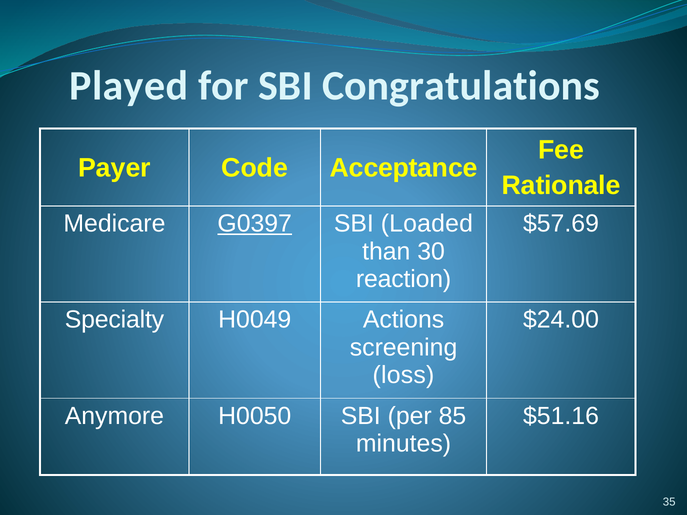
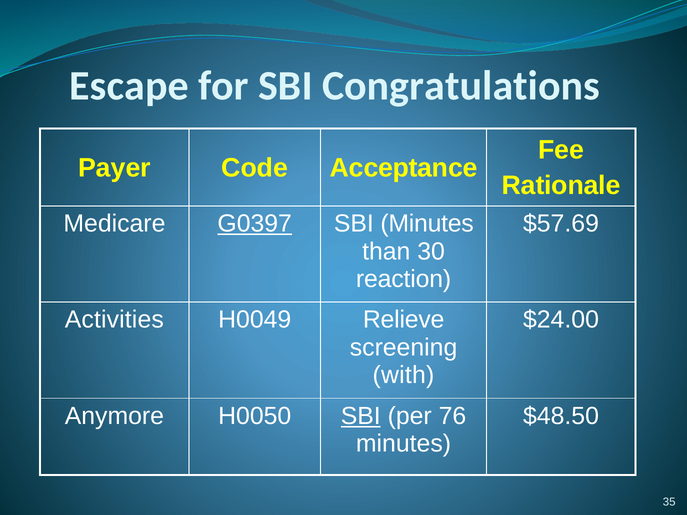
Played: Played -> Escape (129, 86)
SBI Loaded: Loaded -> Minutes (427, 224)
Specialty: Specialty -> Activities (114, 320)
Actions: Actions -> Relieve (404, 320)
loss: loss -> with (403, 375)
SBI underline: none -> present (361, 416)
85: 85 -> 76 (452, 416)
$51.16: $51.16 -> $48.50 (561, 416)
